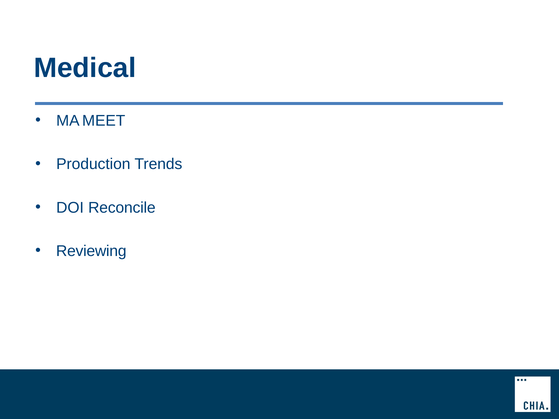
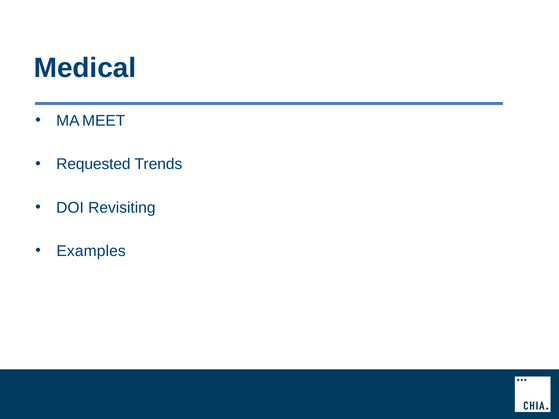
Production: Production -> Requested (93, 164)
Reconcile: Reconcile -> Revisiting (122, 208)
Reviewing: Reviewing -> Examples (91, 251)
